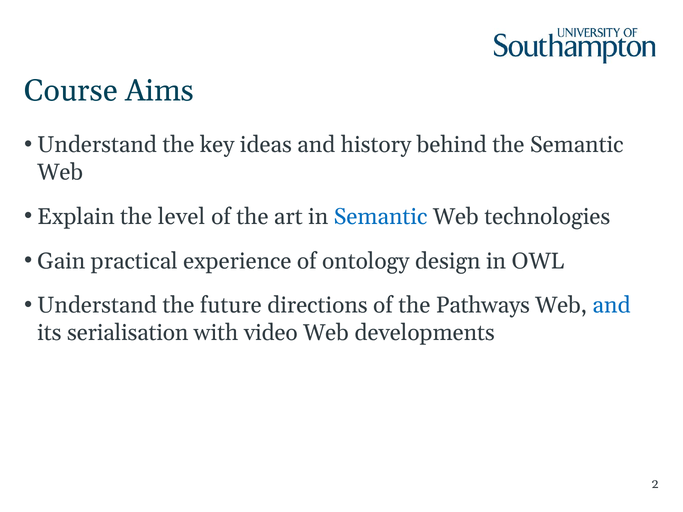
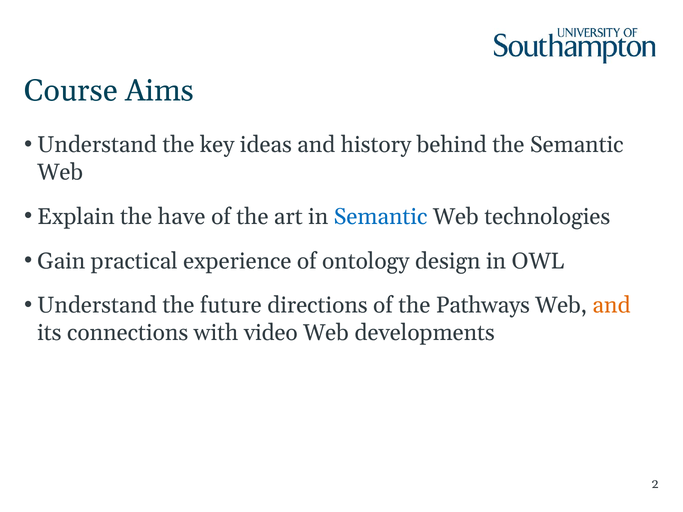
level: level -> have (182, 217)
and colour: blue -> orange (612, 306)
serialisation: serialisation -> connections (128, 333)
